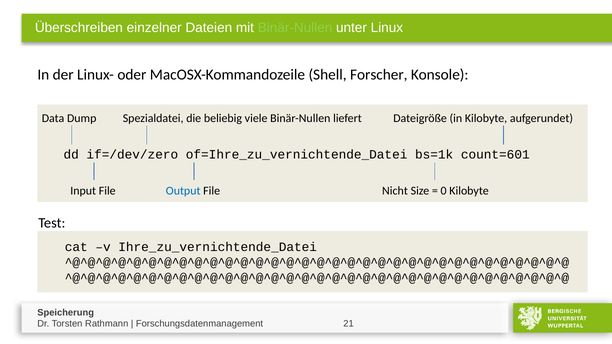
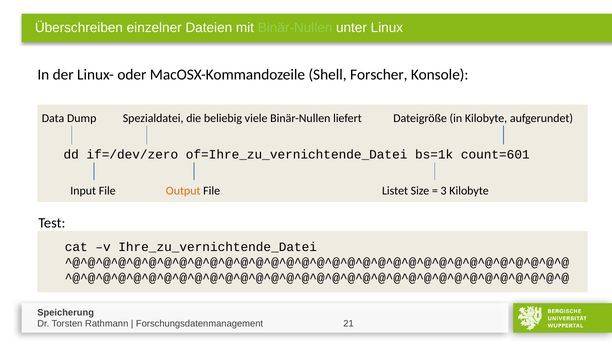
Output colour: blue -> orange (183, 191)
Nicht: Nicht -> Listet (395, 191)
0: 0 -> 3 (444, 191)
